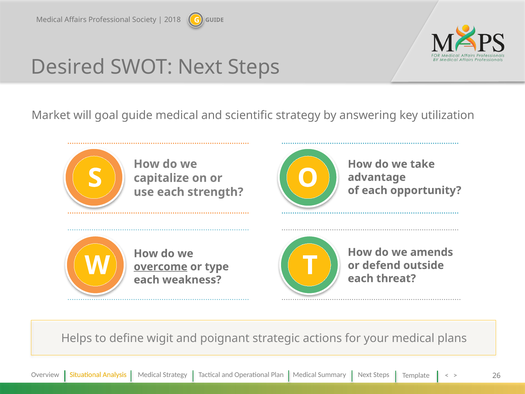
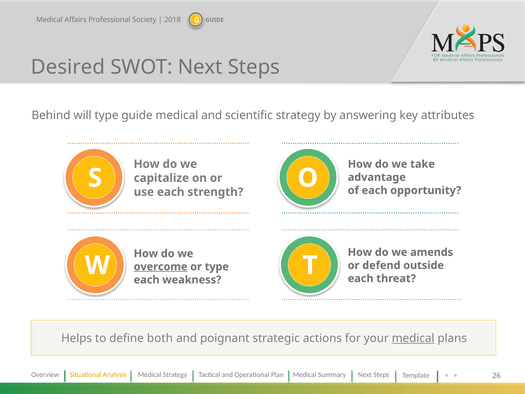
Market: Market -> Behind (51, 115)
will goal: goal -> type (107, 115)
utilization: utilization -> attributes (448, 115)
wigit: wigit -> both (160, 338)
medical underline: none -> present (413, 338)
